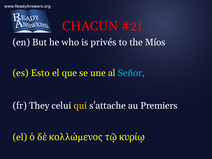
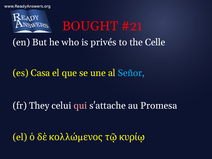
CHACUN: CHACUN -> BOUGHT (90, 26)
Míos: Míos -> Celle (155, 42)
Esto: Esto -> Casa (40, 73)
qui colour: yellow -> pink (80, 106)
Premiers: Premiers -> Promesa (159, 106)
